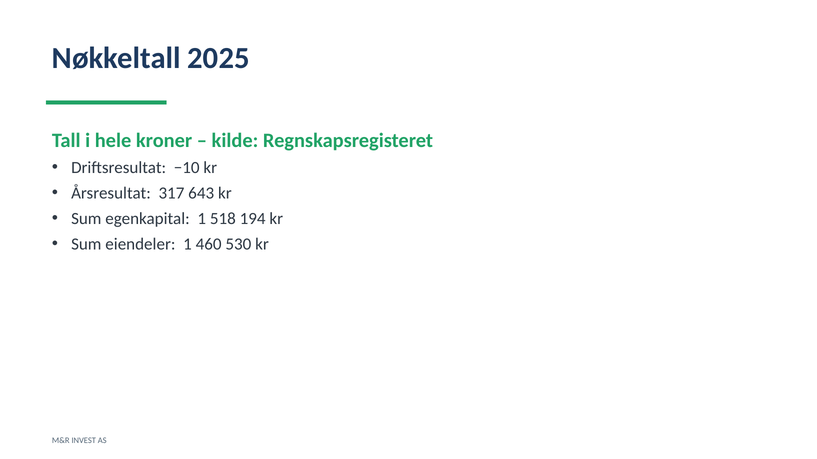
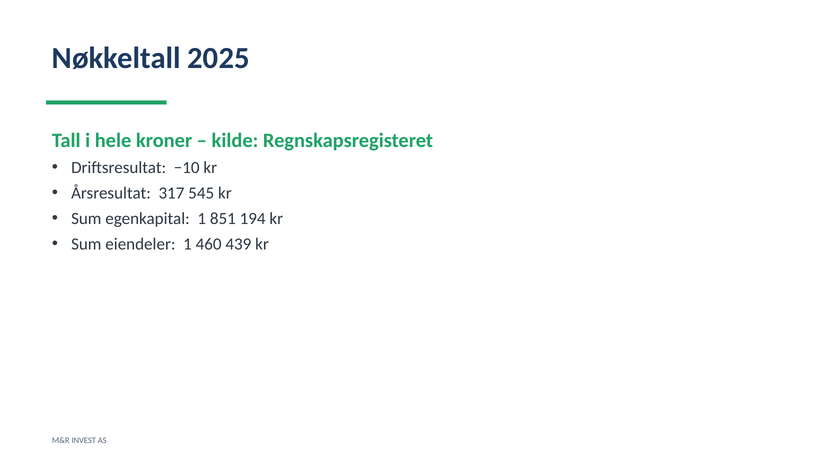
643: 643 -> 545 (201, 194)
518: 518 -> 851 (223, 219)
530: 530 -> 439 (238, 245)
